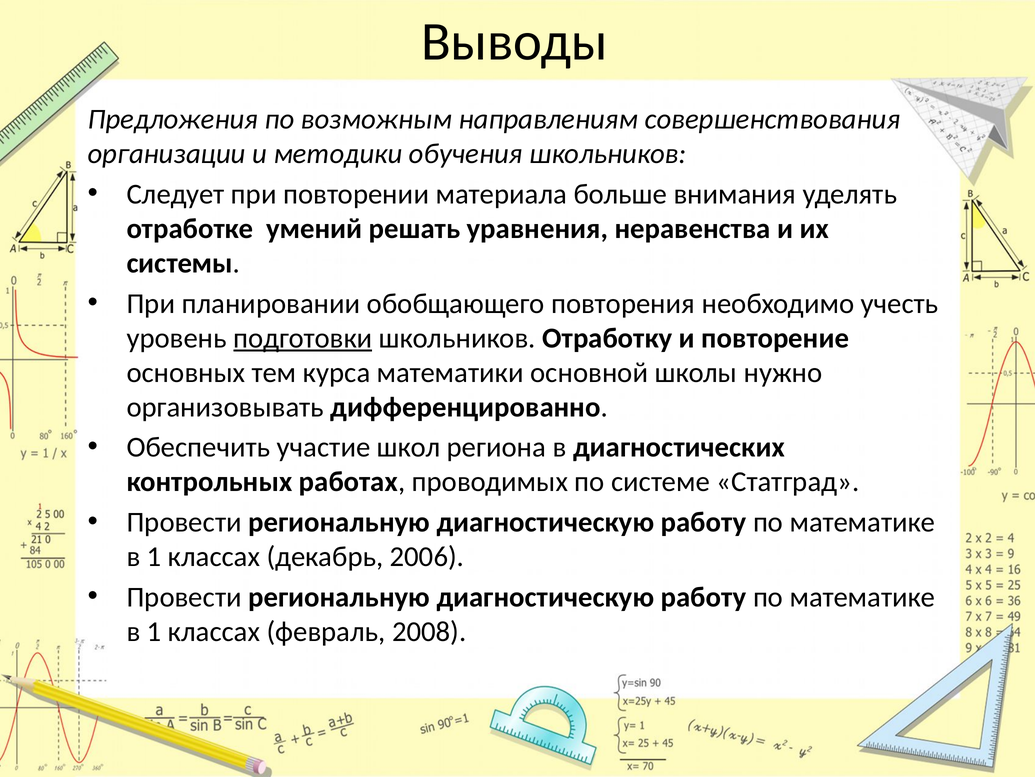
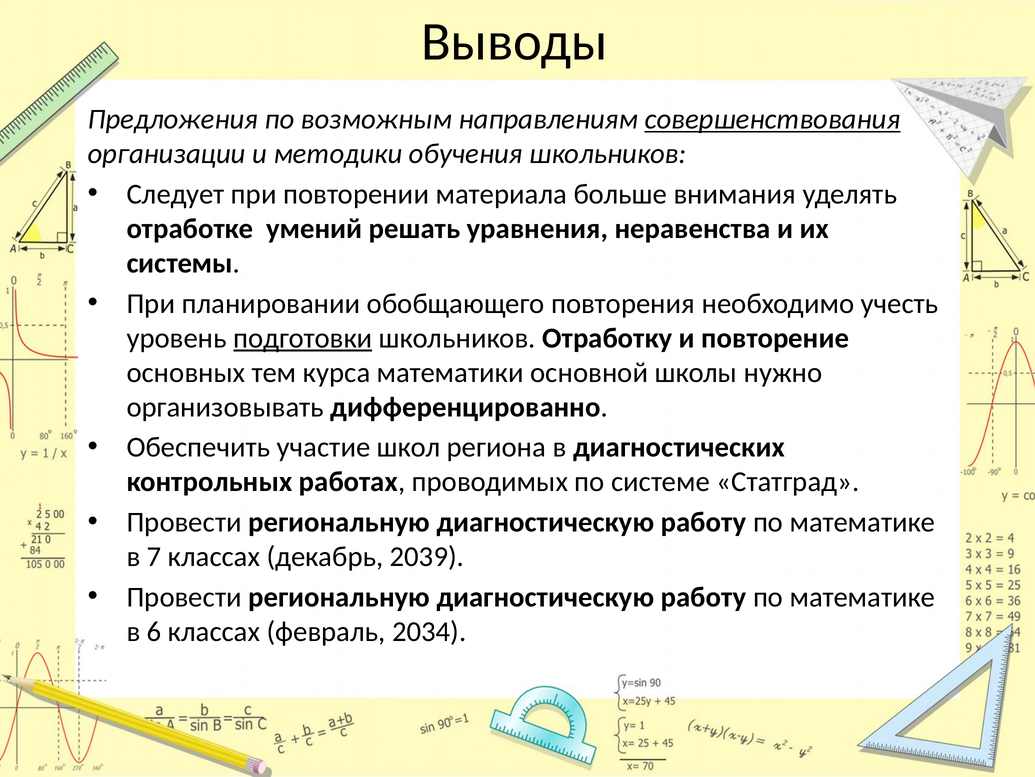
совершенствования underline: none -> present (772, 119)
1: 1 -> 7 (154, 556)
2006: 2006 -> 2039 (427, 556)
1: 1 -> 6 (154, 631)
2008: 2008 -> 2034 (429, 631)
